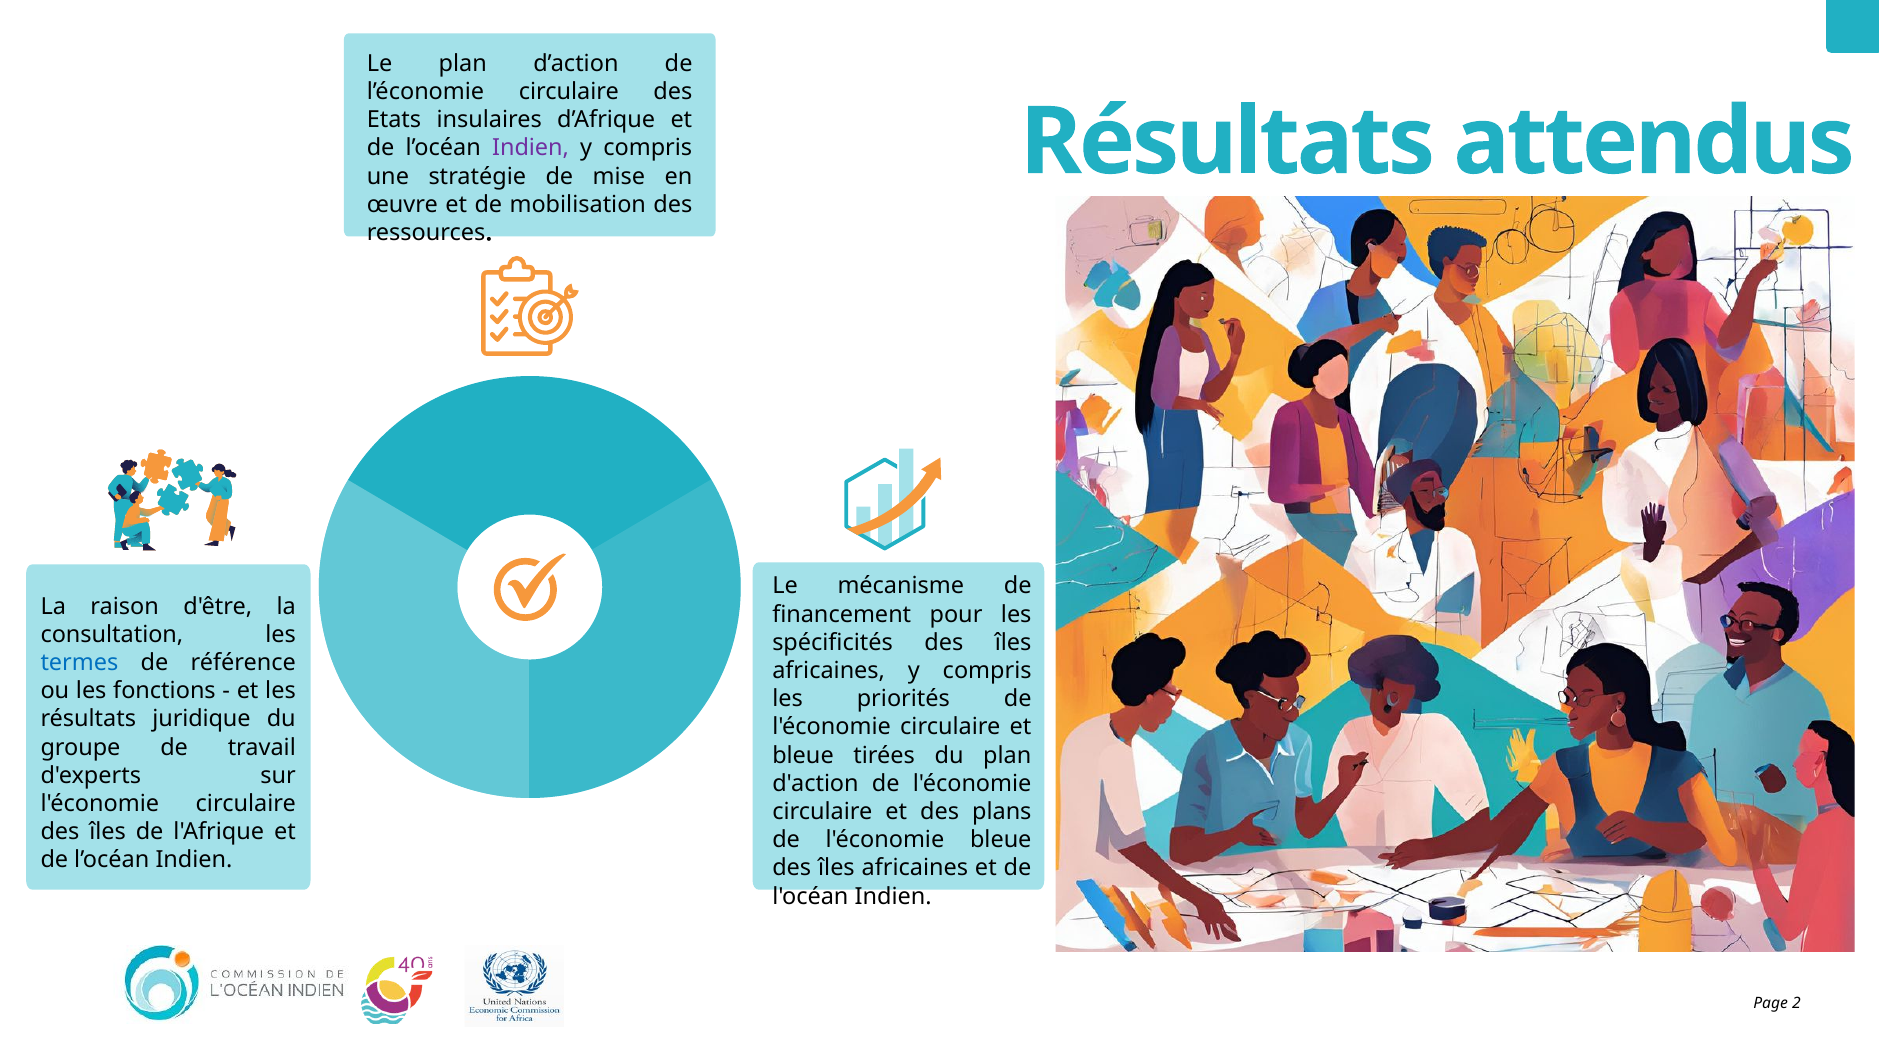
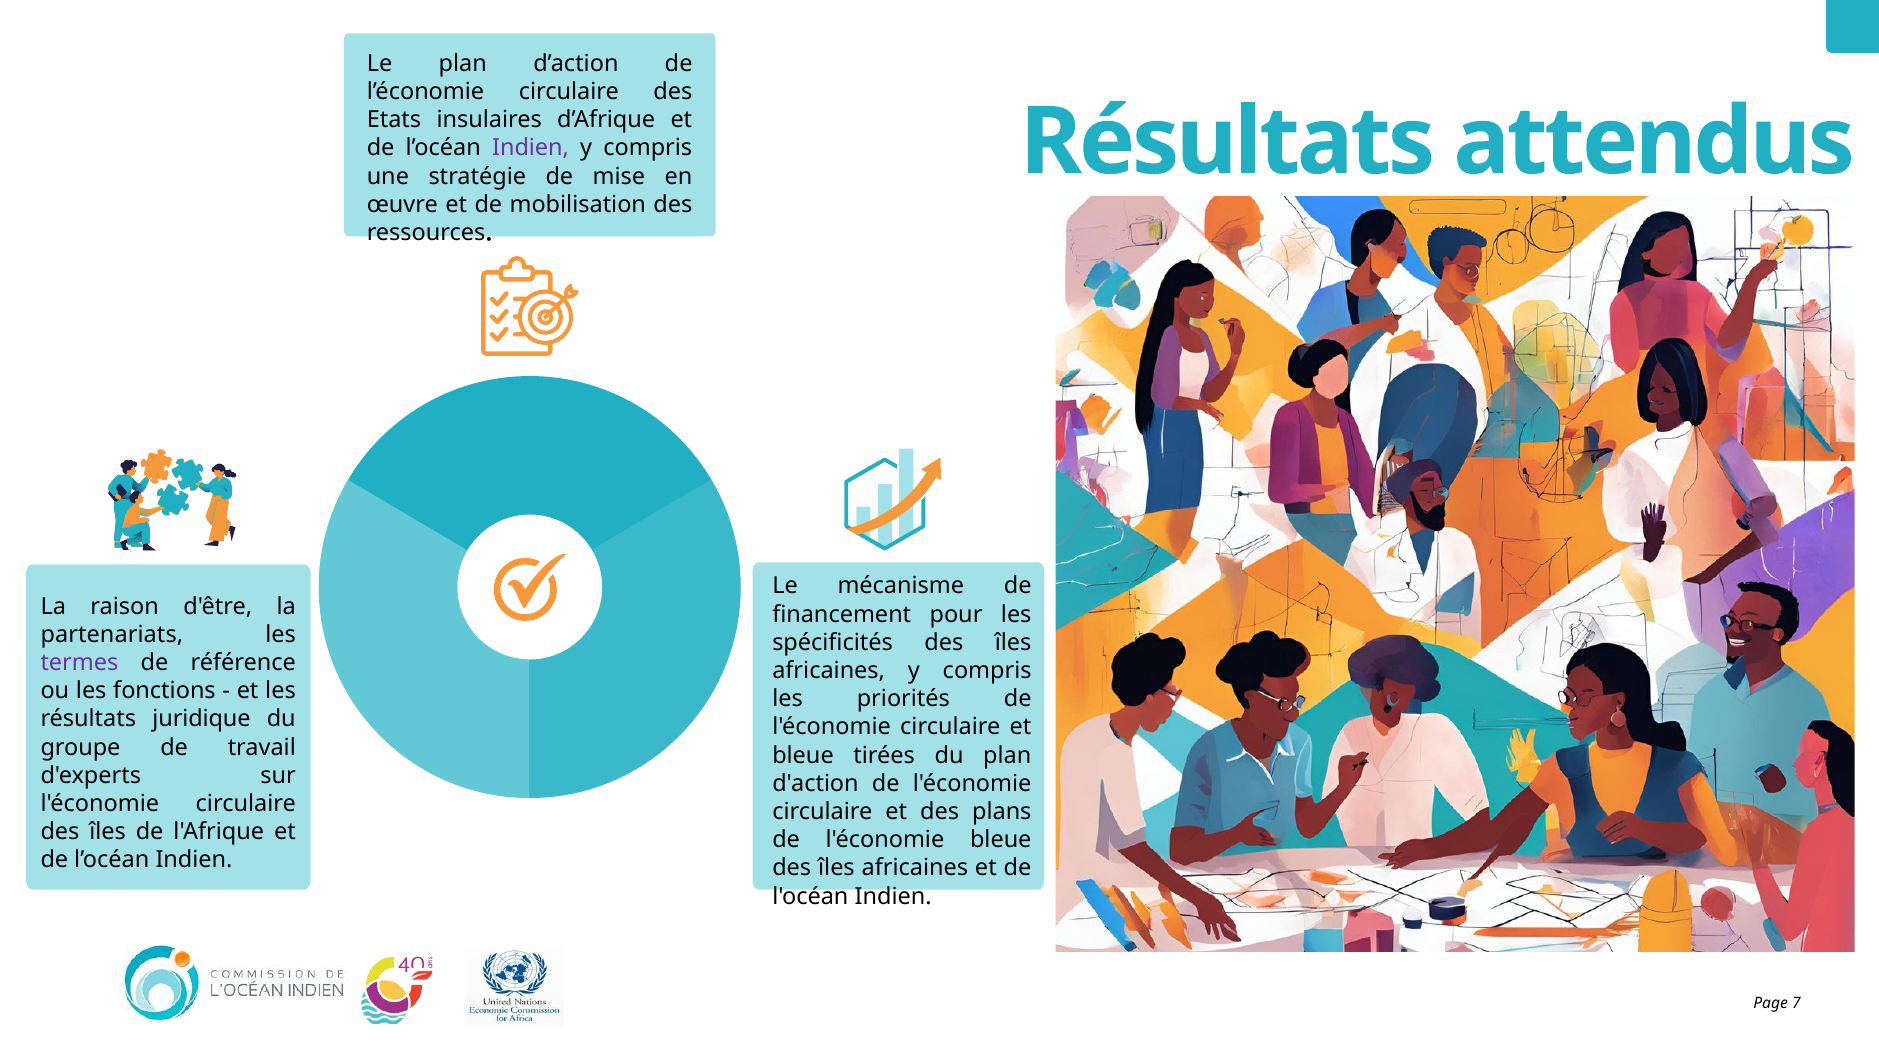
consultation: consultation -> partenariats (112, 635)
termes colour: blue -> purple (79, 663)
2: 2 -> 7 (1796, 1003)
